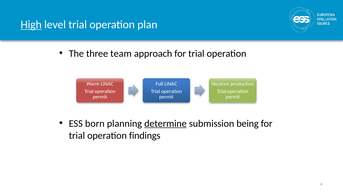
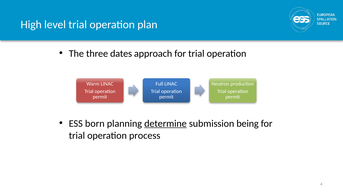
High underline: present -> none (31, 25)
team: team -> dates (121, 53)
findings: findings -> process (145, 135)
